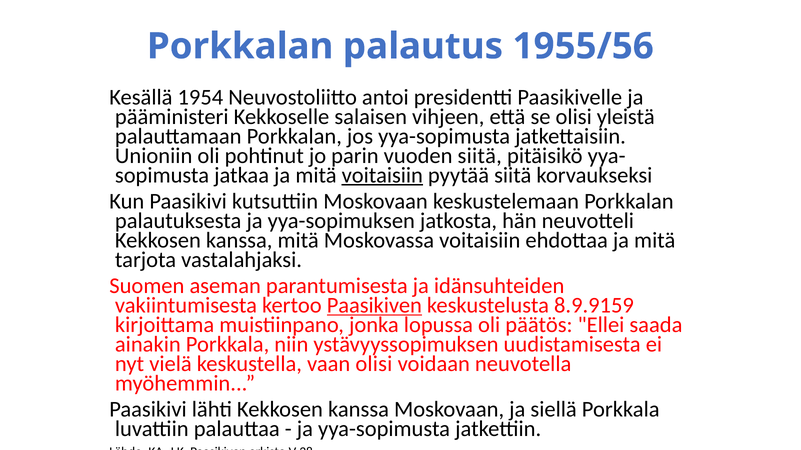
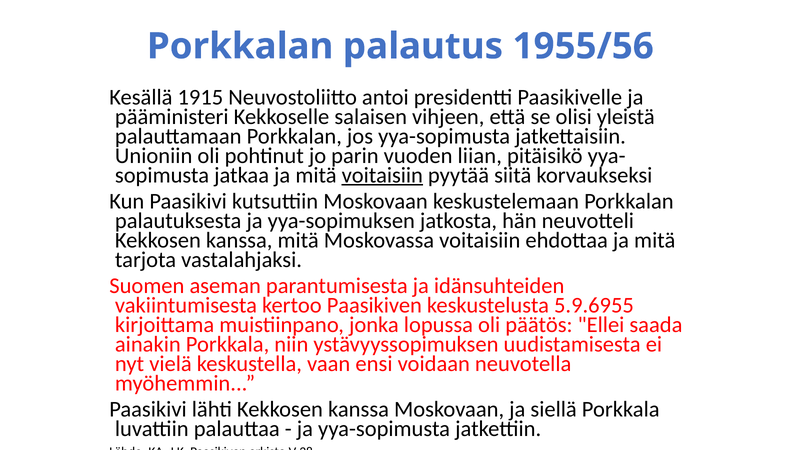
1954: 1954 -> 1915 (200, 97)
vuoden siitä: siitä -> liian (480, 156)
Paasikiven underline: present -> none (374, 306)
8.9.9159: 8.9.9159 -> 5.9.6955 (594, 306)
vaan olisi: olisi -> ensi (374, 364)
